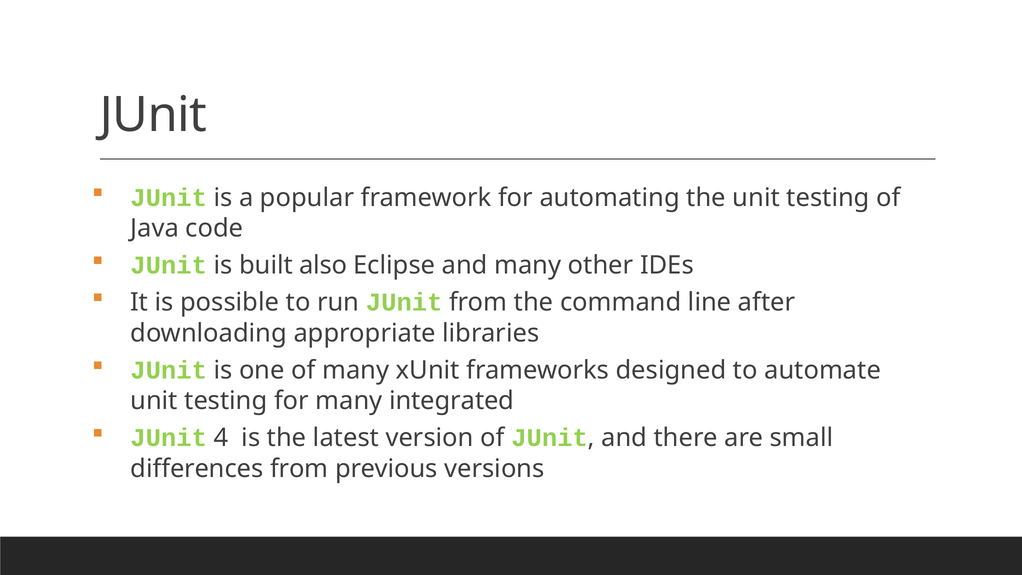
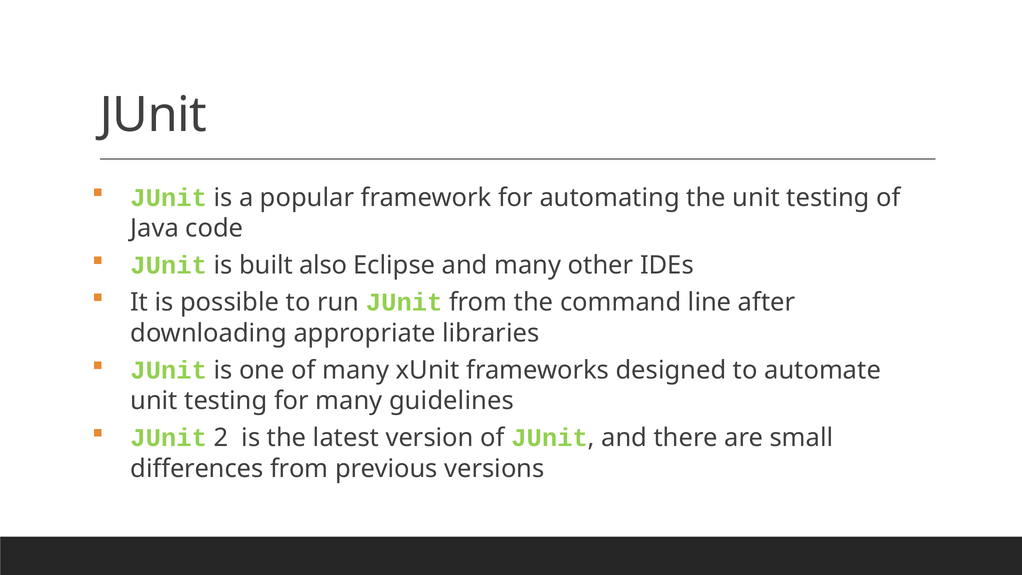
integrated: integrated -> guidelines (452, 401)
4: 4 -> 2 (221, 438)
